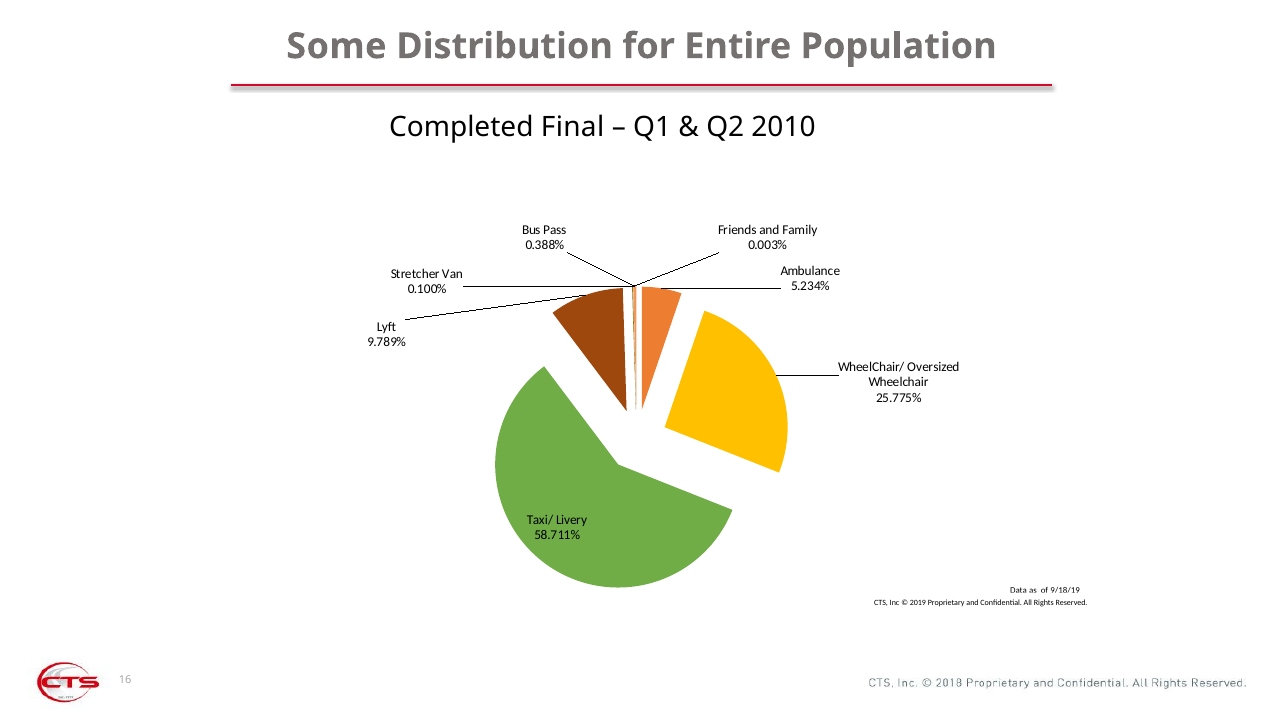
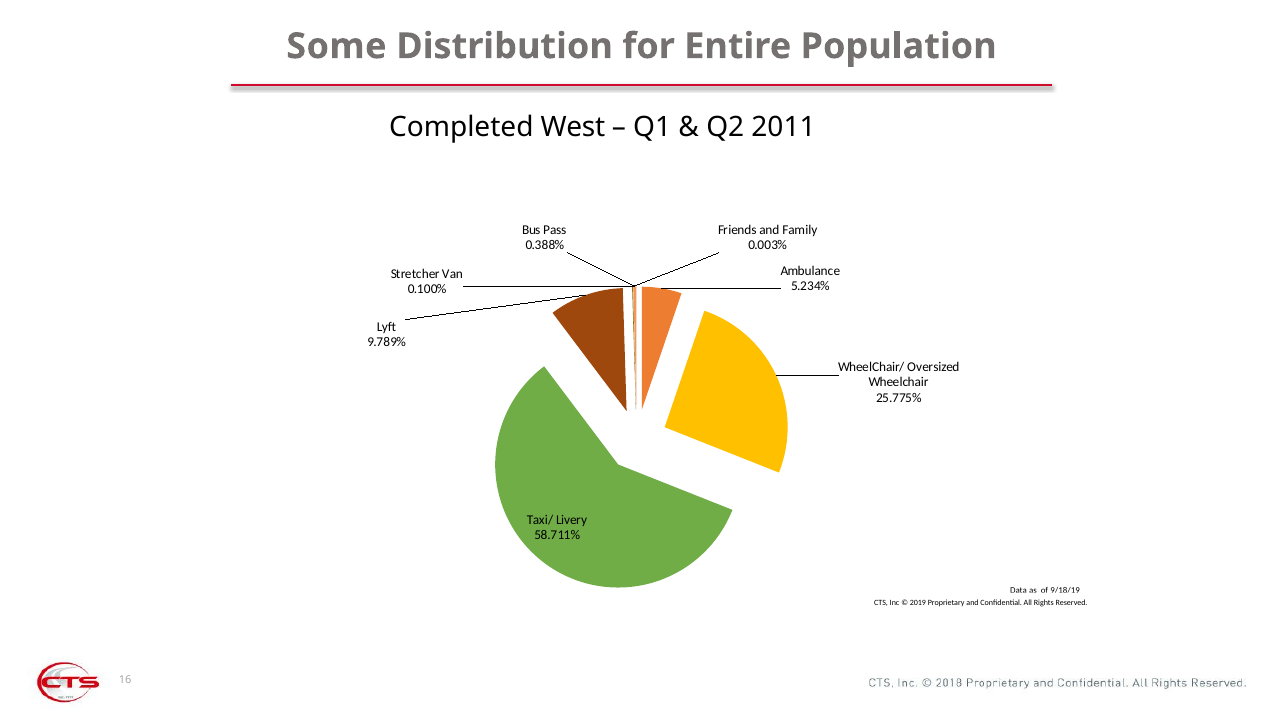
Final: Final -> West (573, 128)
2010: 2010 -> 2011 (784, 128)
